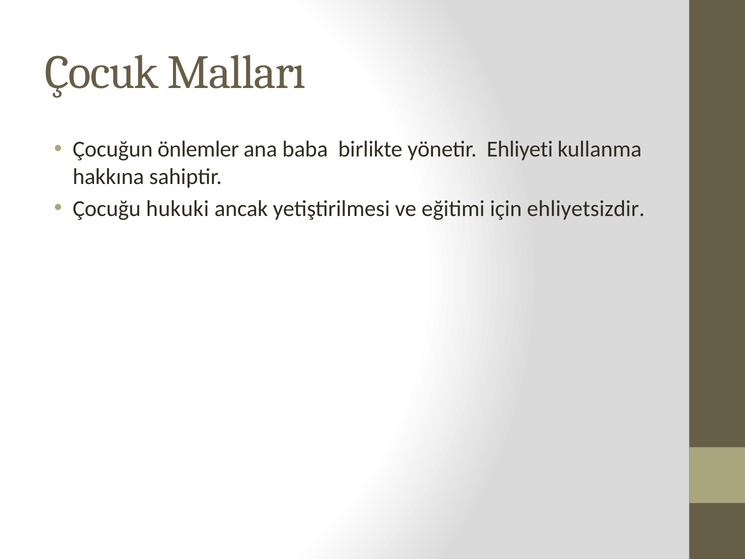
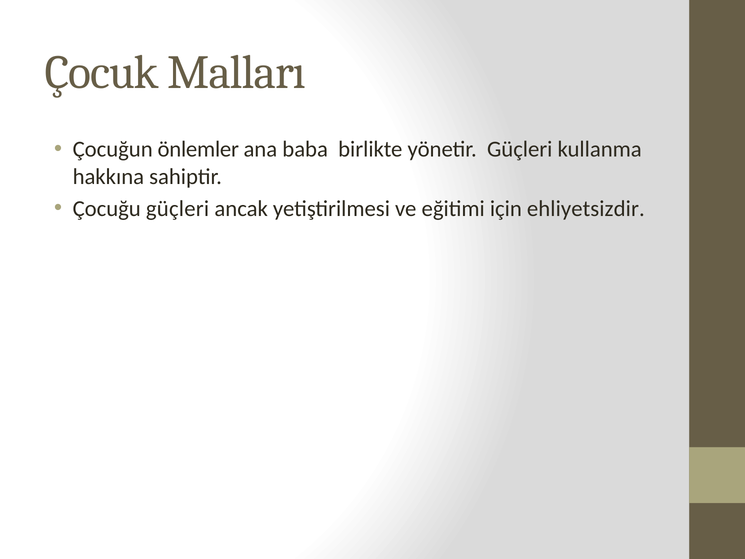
yönetir Ehliyeti: Ehliyeti -> Güçleri (520, 149)
Çocuğu hukuki: hukuki -> güçleri (178, 209)
